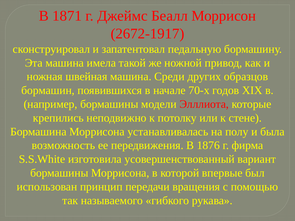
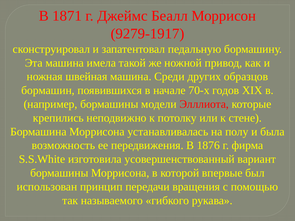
2672-1917: 2672-1917 -> 9279-1917 (147, 34)
